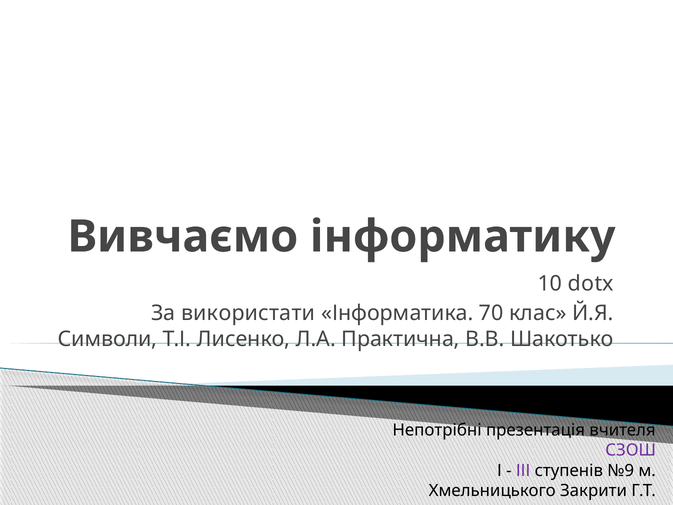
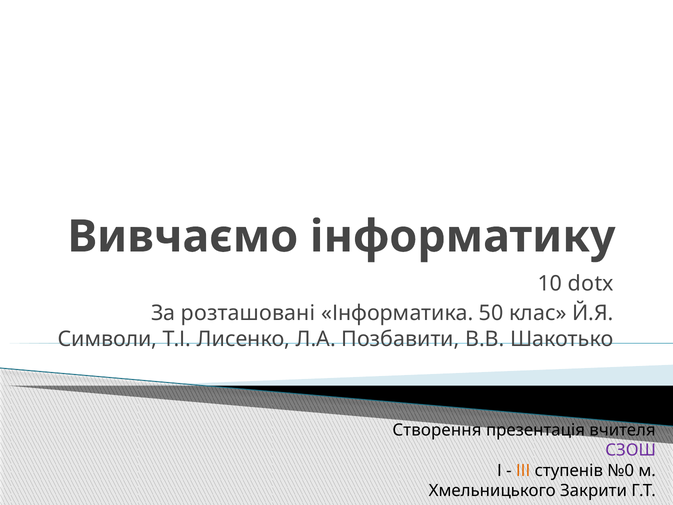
використати: використати -> розташовані (248, 313)
70: 70 -> 50 (491, 313)
Практична: Практична -> Позбавити (401, 339)
Непотрібні: Непотрібні -> Створення (437, 430)
ІІІ colour: purple -> orange (523, 470)
№9: №9 -> №0 (621, 470)
